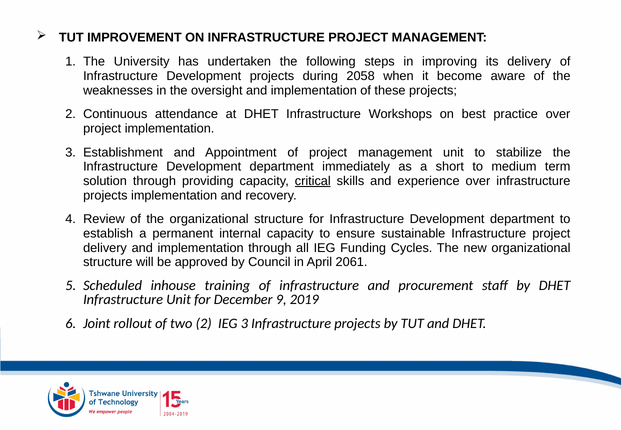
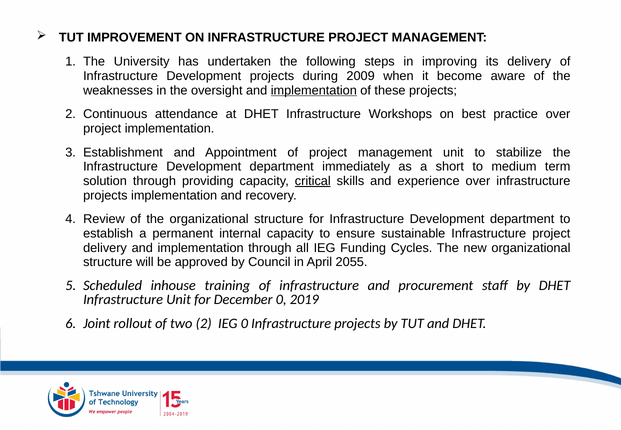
2058: 2058 -> 2009 (361, 76)
implementation underline: none -> present (314, 90)
2061: 2061 -> 2055 (352, 262)
December 9: 9 -> 0 (281, 300)
IEG 3: 3 -> 0 (244, 323)
